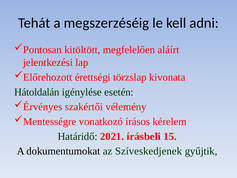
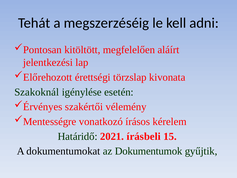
Hátoldalán: Hátoldalán -> Szakoknál (37, 92)
Szíveskedjenek: Szíveskedjenek -> Dokumentumok (149, 151)
